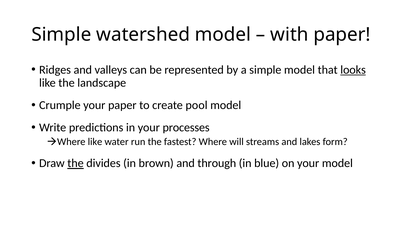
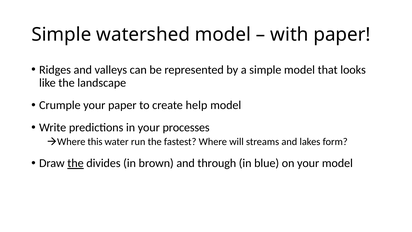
looks underline: present -> none (353, 70)
pool: pool -> help (196, 105)
Where like: like -> this (95, 142)
